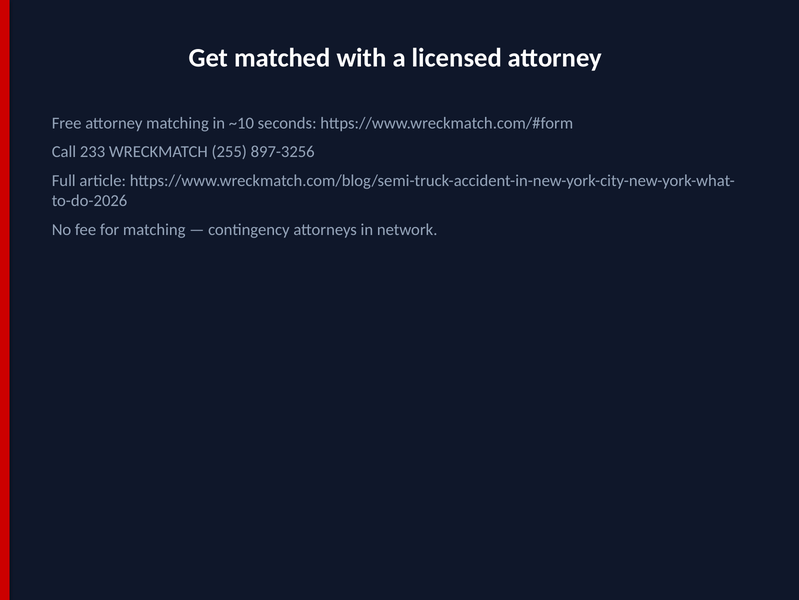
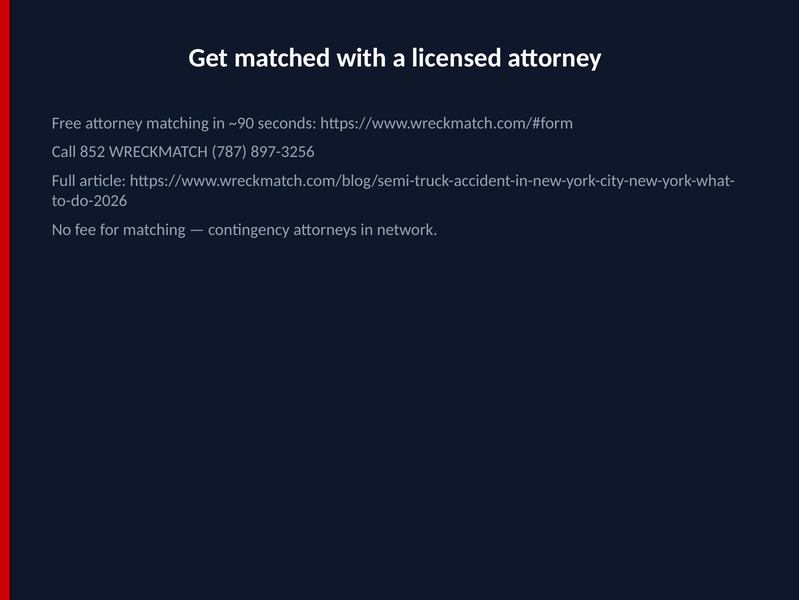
~10: ~10 -> ~90 (241, 123)
233: 233 -> 852 (93, 152)
255: 255 -> 787 (229, 152)
